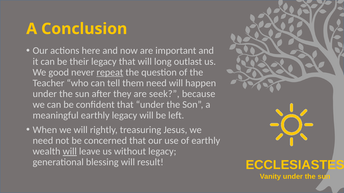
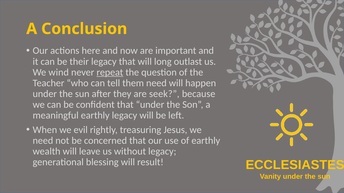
good: good -> wind (59, 72)
we will: will -> evil (81, 130)
will underline: present -> none (70, 152)
